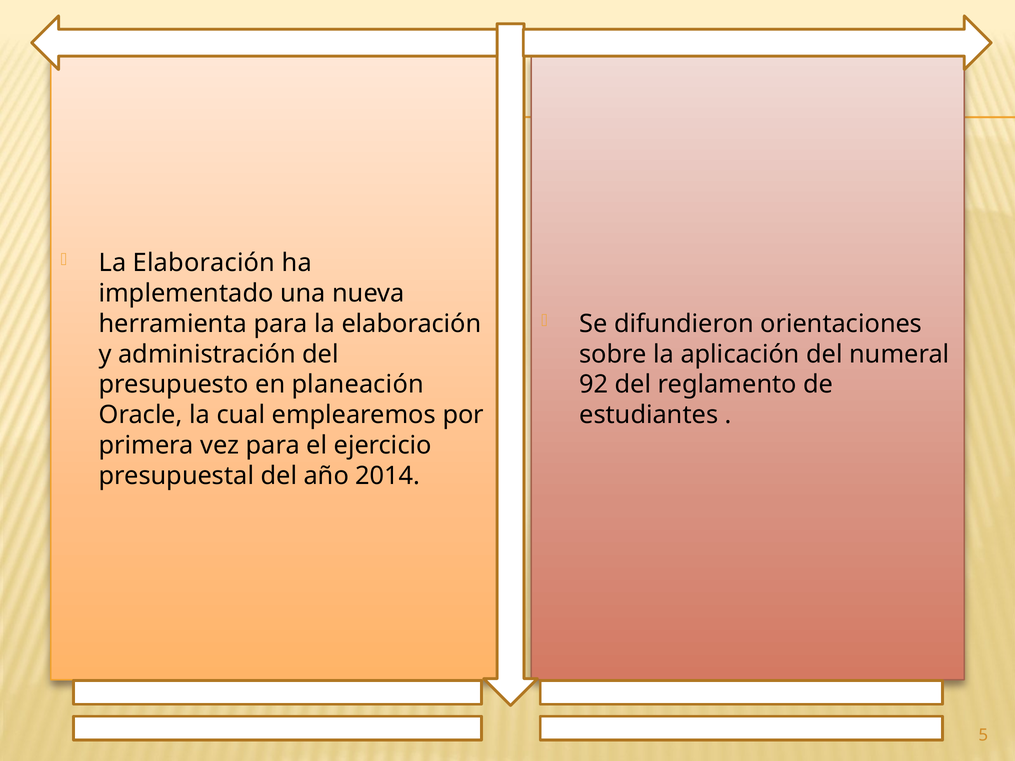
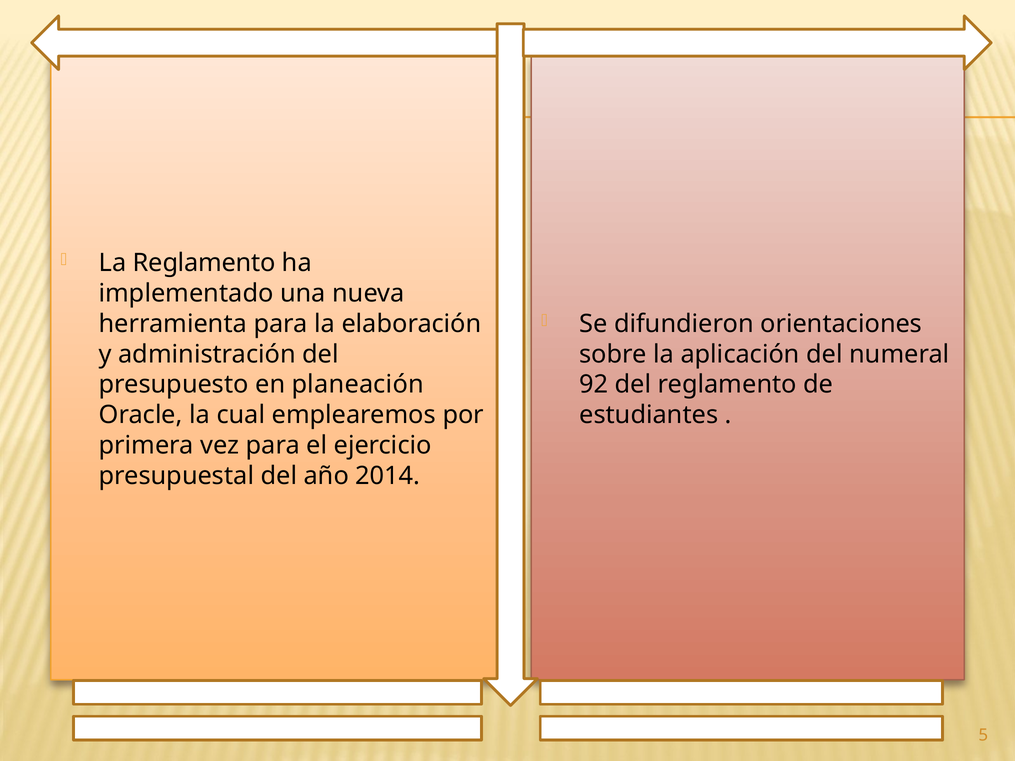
Elaboración: Elaboración -> Reglamento (204, 263)
